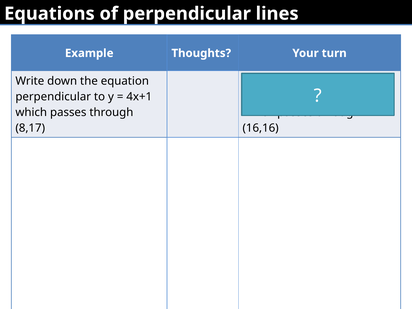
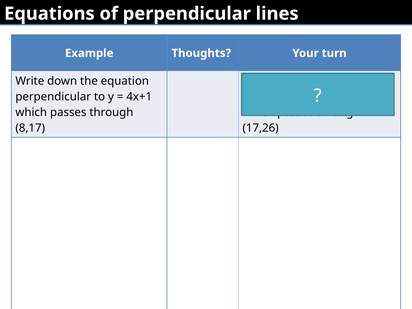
16,16: 16,16 -> 17,26 (261, 128)
